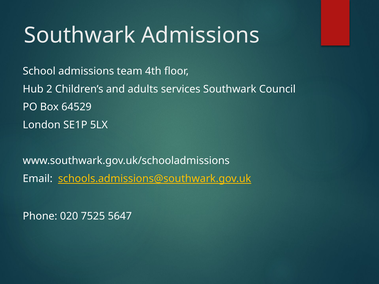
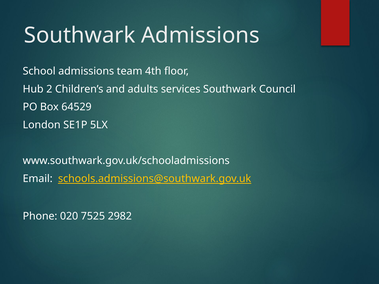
5647: 5647 -> 2982 (120, 216)
